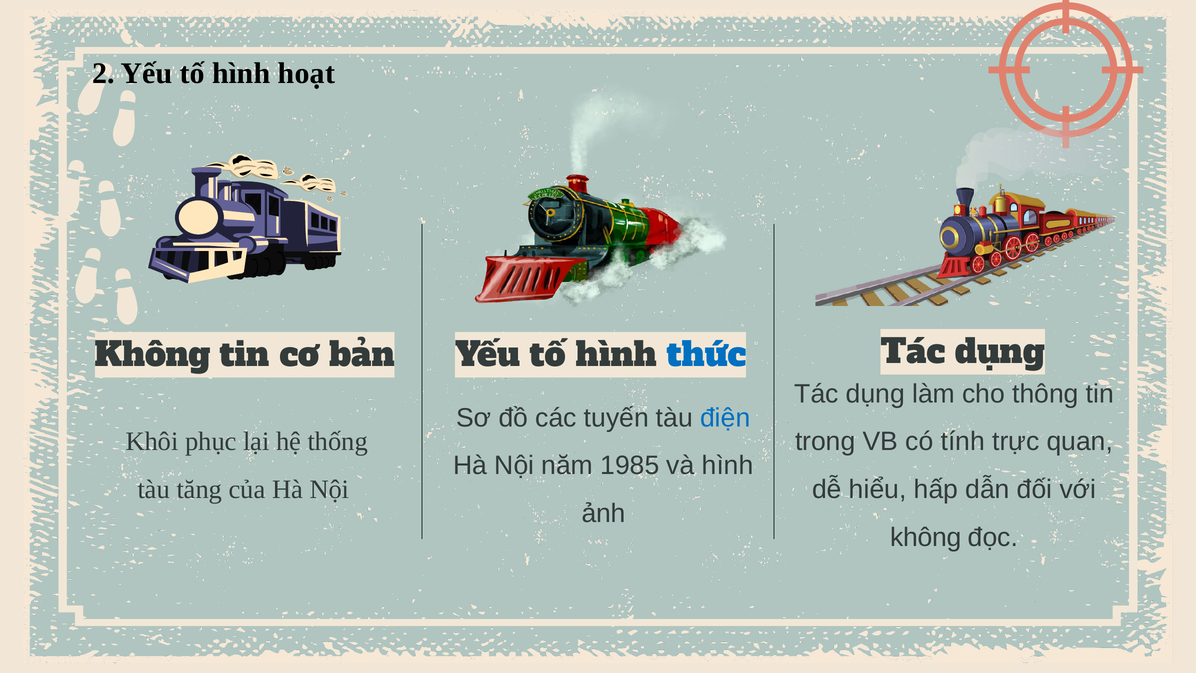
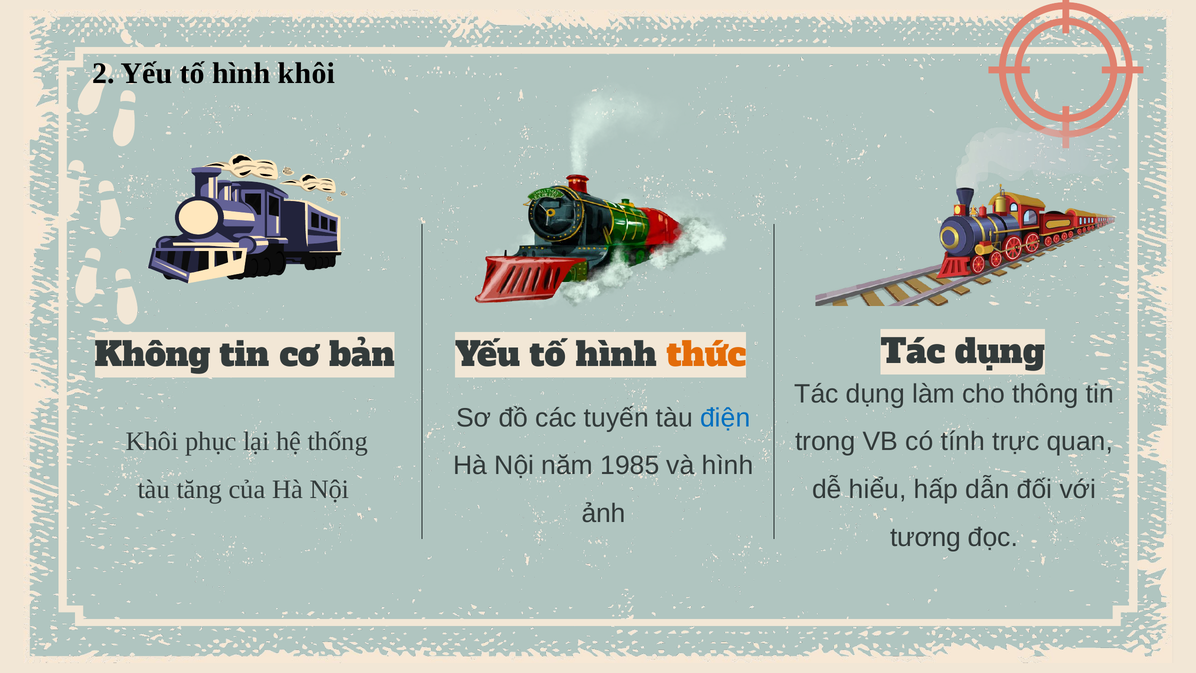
hình hoạt: hoạt -> khôi (306, 73)
thức colour: blue -> orange (707, 355)
không: không -> tương (926, 537)
